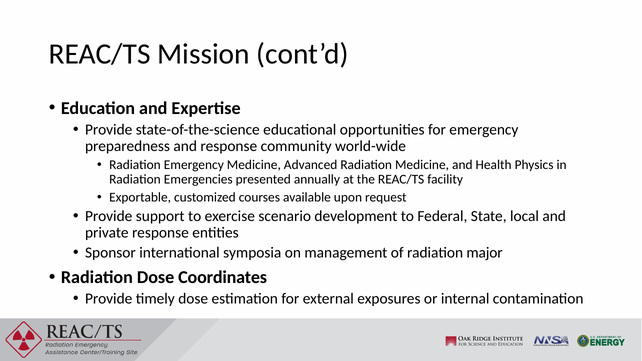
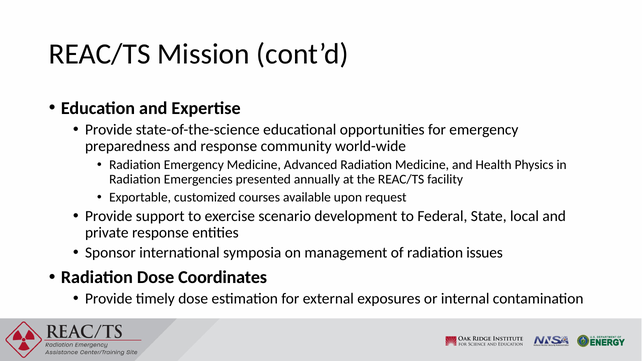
major: major -> issues (485, 253)
